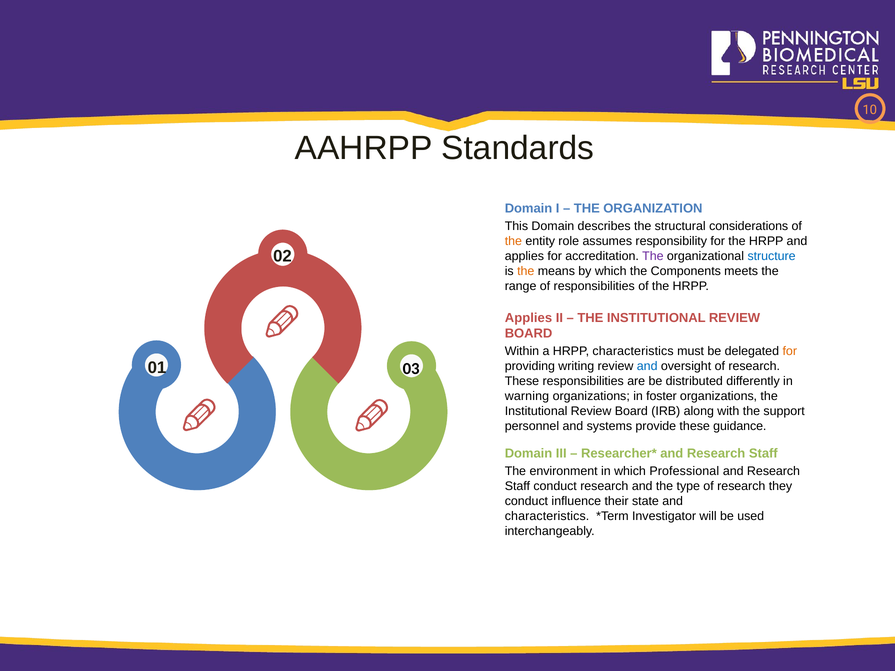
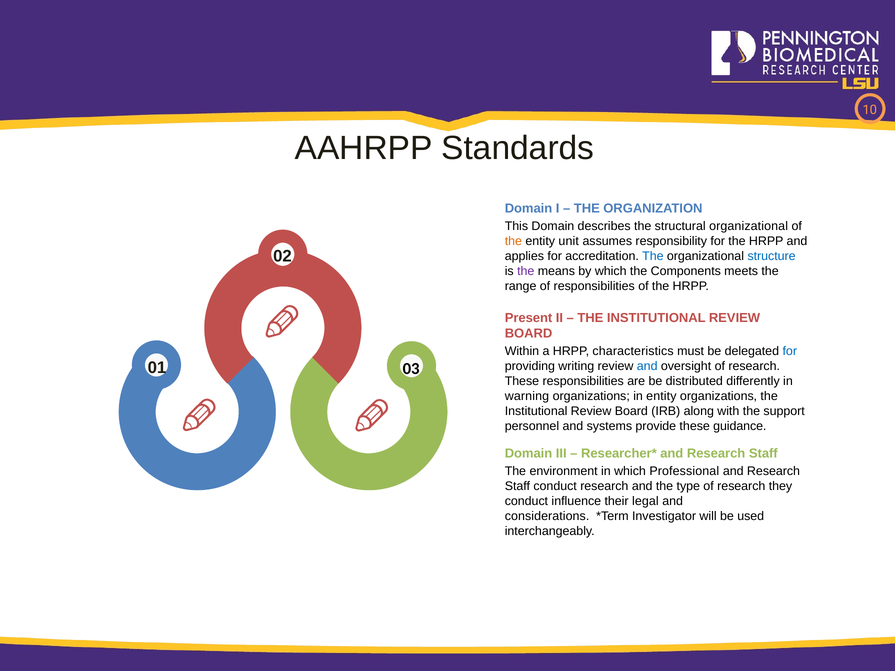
structural considerations: considerations -> organizational (749, 226)
role: role -> unit (569, 241)
The colour: purple -> blue (653, 256)
the colour: orange -> purple (526, 271)
Applies: Applies -> Present (529, 318)
for colour: orange -> blue (790, 351)
in foster: foster -> entity (661, 396)
state: state -> legal (645, 501)
characteristics: characteristics -> considerations (547, 516)
